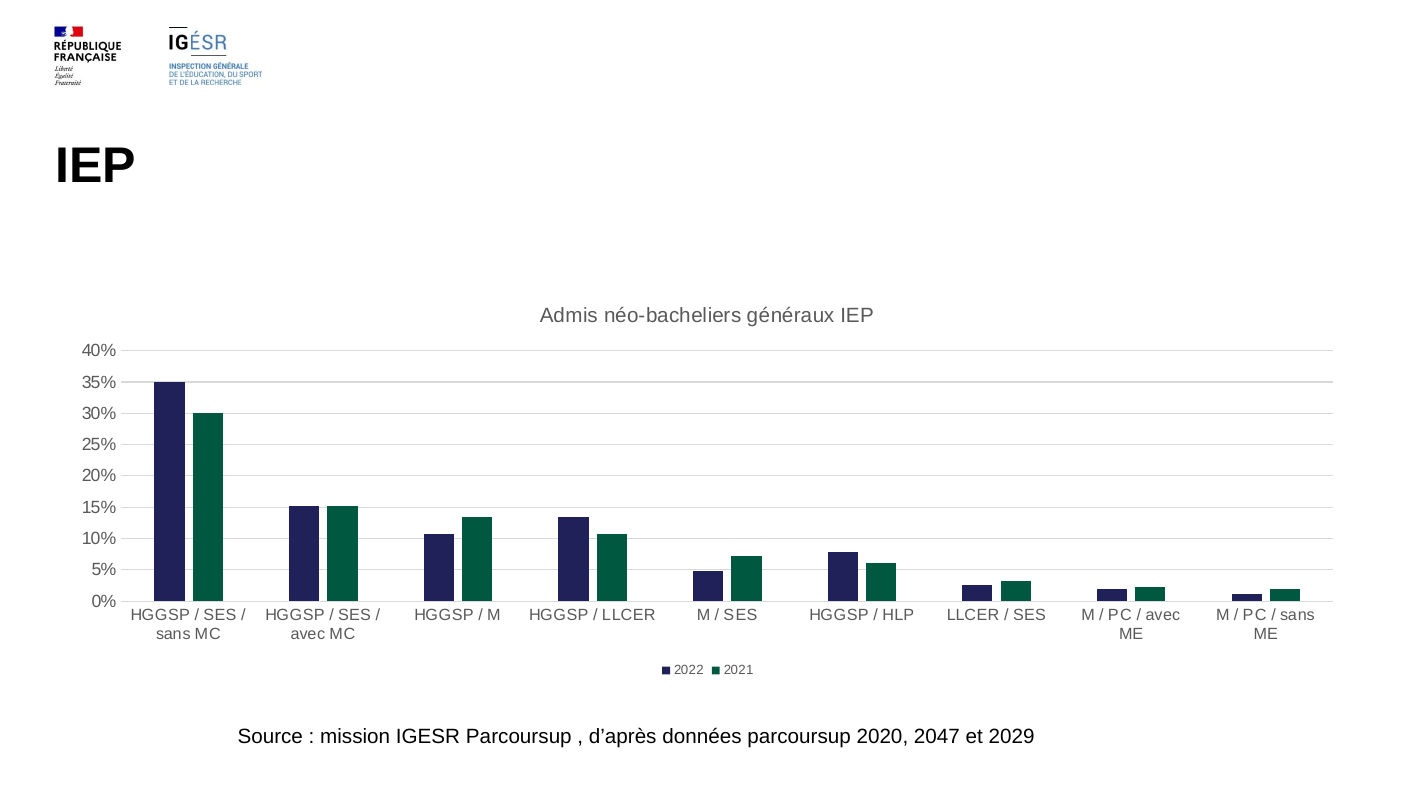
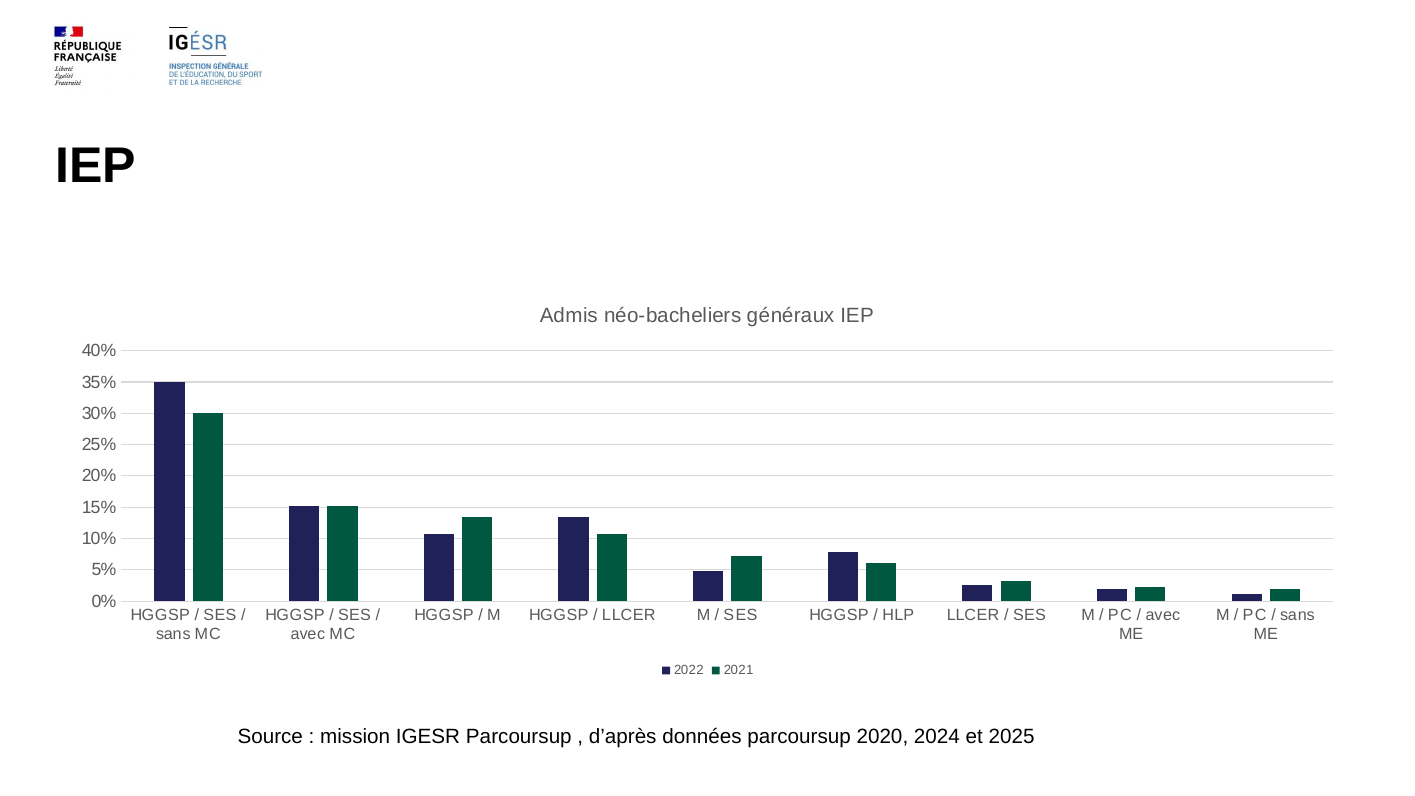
2047: 2047 -> 2024 (937, 736)
2029: 2029 -> 2025 (1012, 736)
